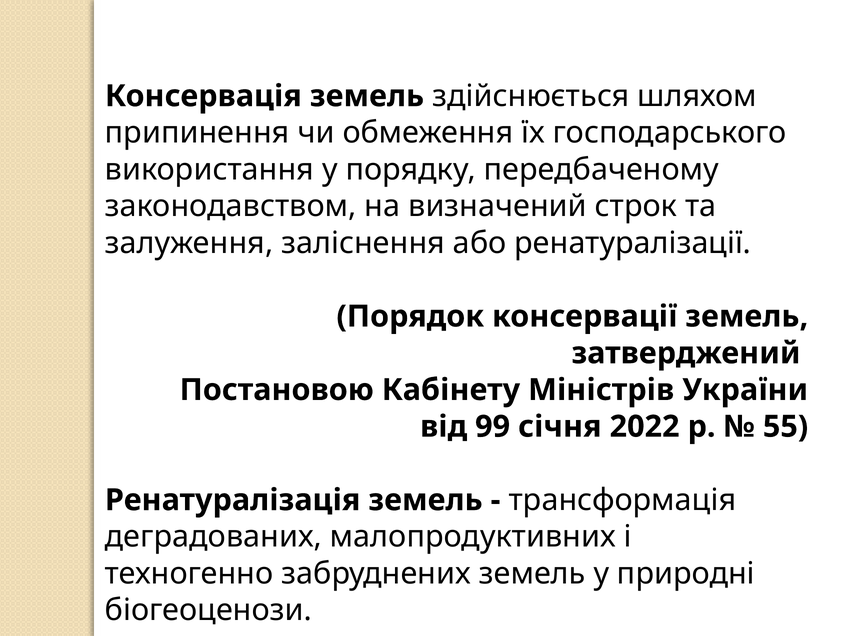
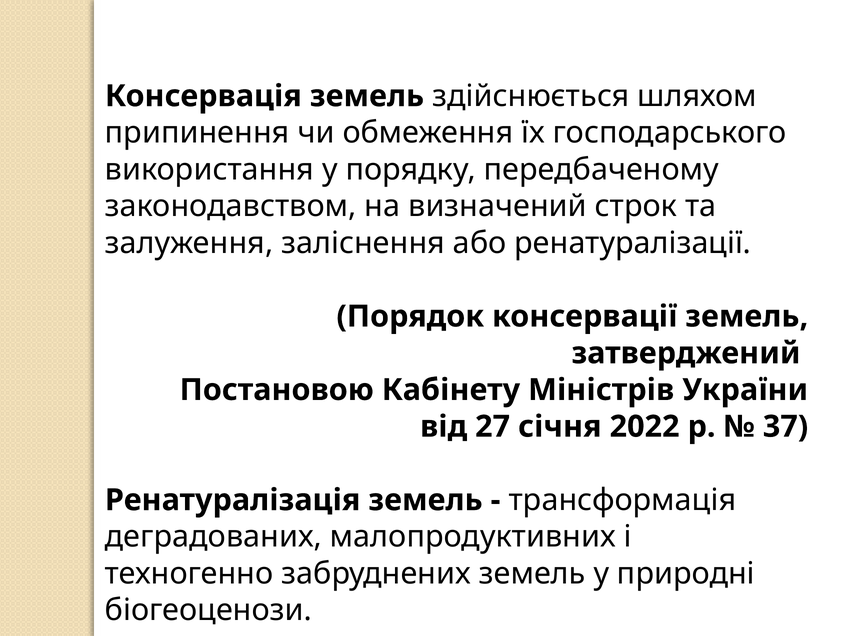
99: 99 -> 27 (493, 426)
55: 55 -> 37 (785, 426)
